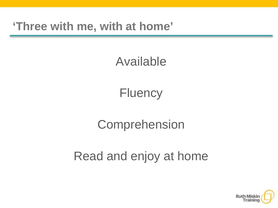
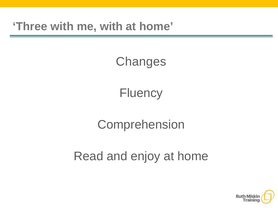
Available: Available -> Changes (141, 62)
